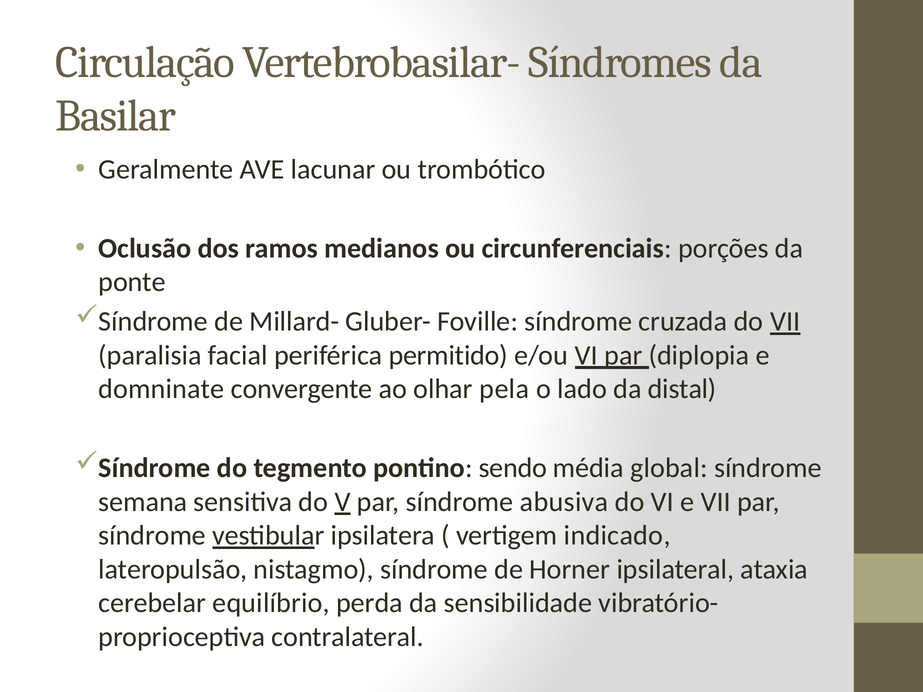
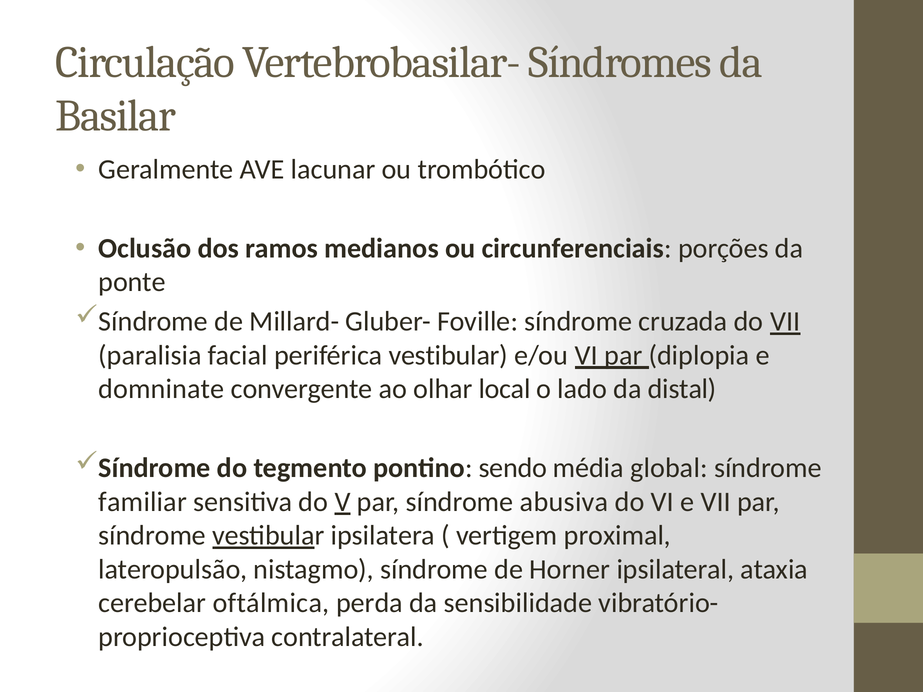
periférica permitido: permitido -> vestibular (448, 355)
pela: pela -> local (505, 389)
semana: semana -> familiar (143, 502)
indicado: indicado -> proximal (617, 536)
equilíbrio: equilíbrio -> oftálmica (271, 603)
